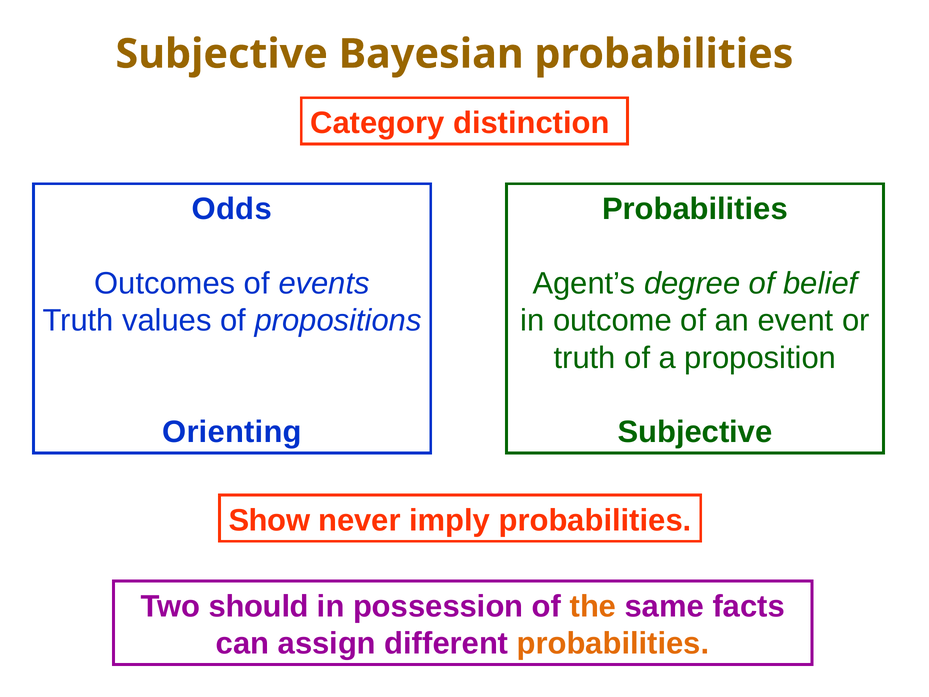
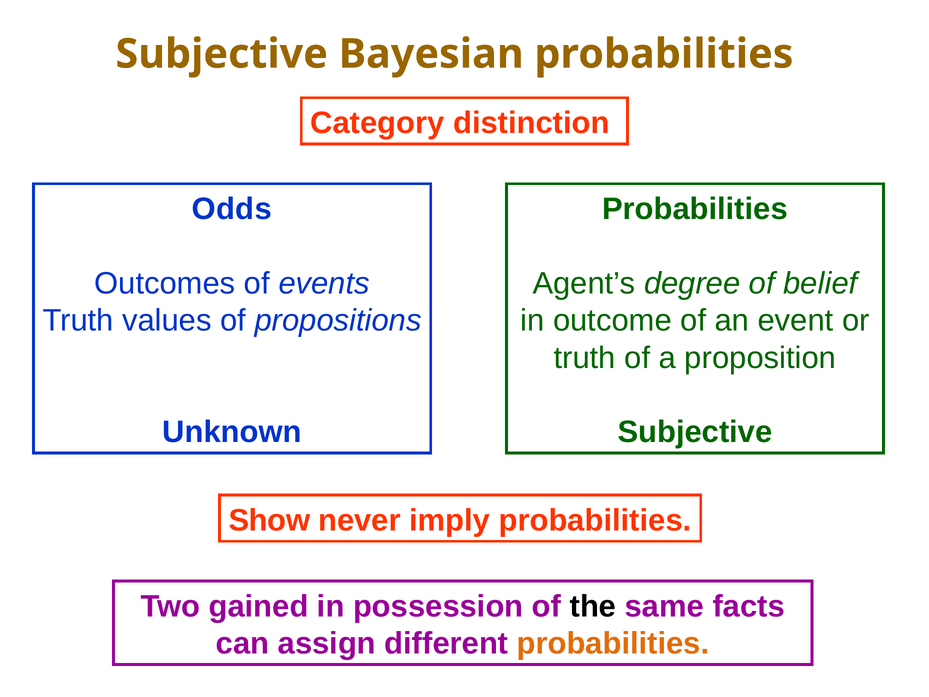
Orienting: Orienting -> Unknown (232, 432)
should: should -> gained (259, 606)
the colour: orange -> black (593, 606)
